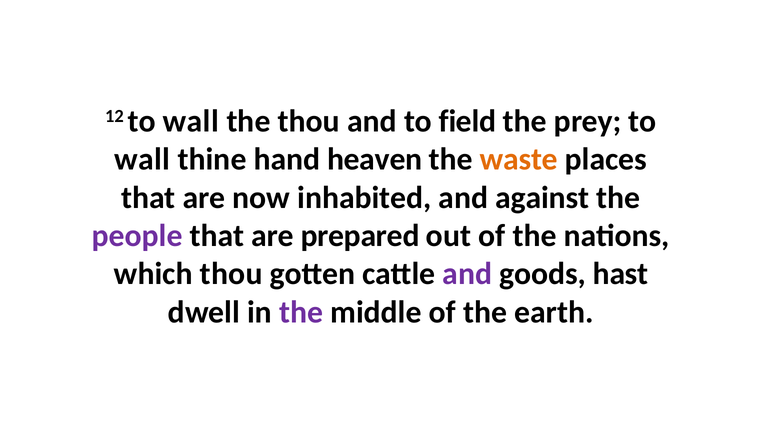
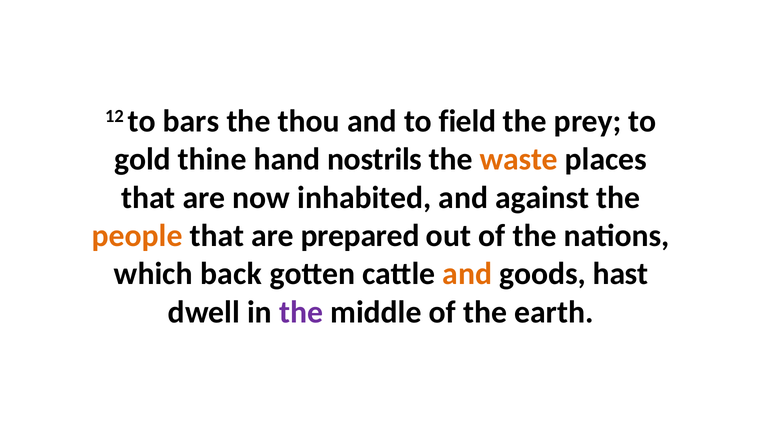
12 to wall: wall -> bars (191, 121)
wall: wall -> gold (142, 159)
heaven: heaven -> nostrils (375, 159)
people colour: purple -> orange (137, 236)
which thou: thou -> back (231, 274)
and colour: purple -> orange (467, 274)
